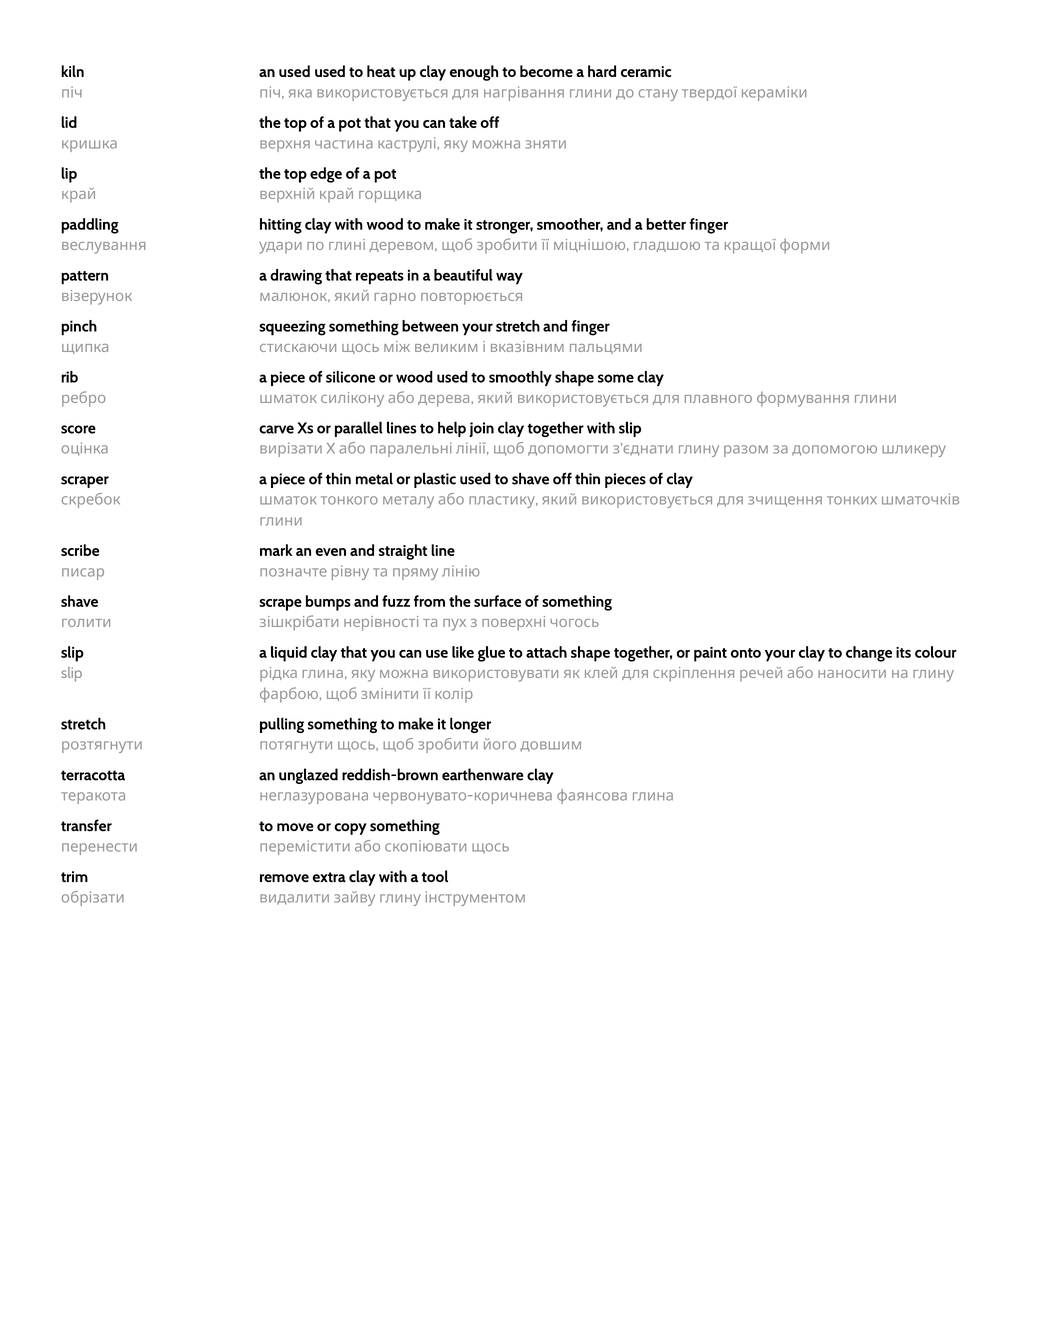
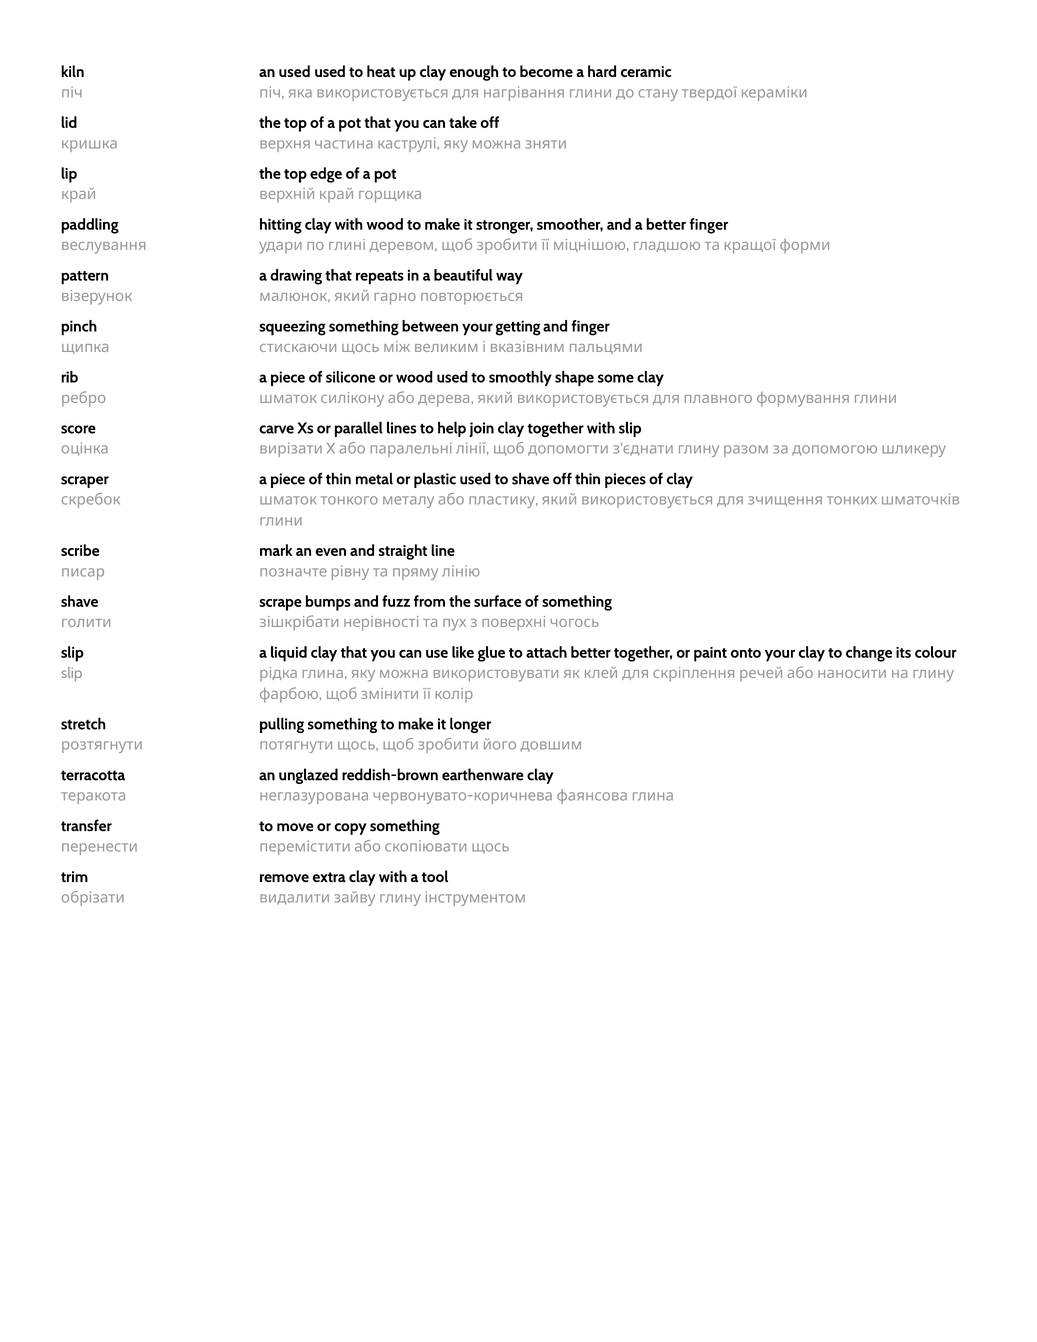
your stretch: stretch -> getting (518, 326)
attach shape: shape -> better (591, 653)
